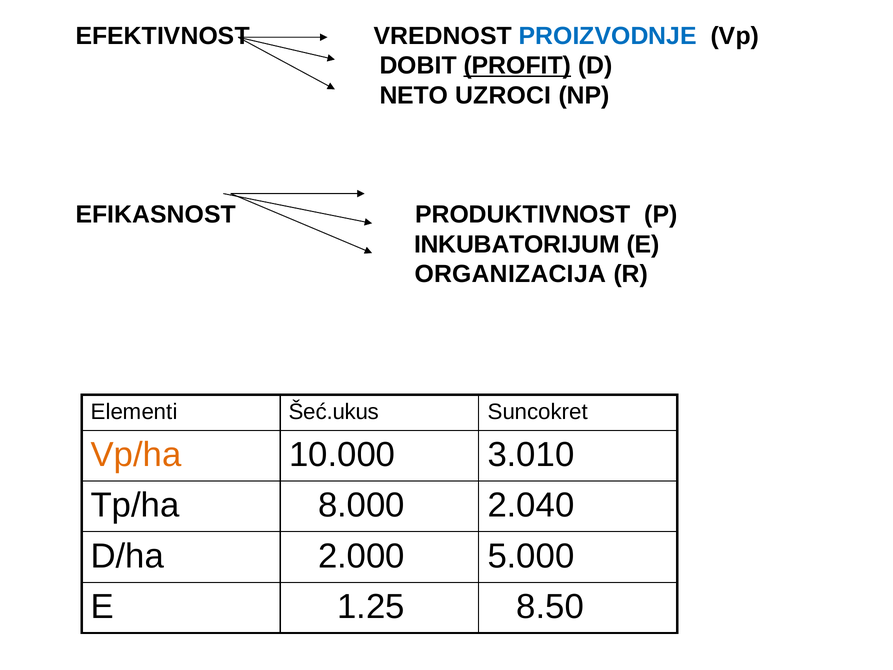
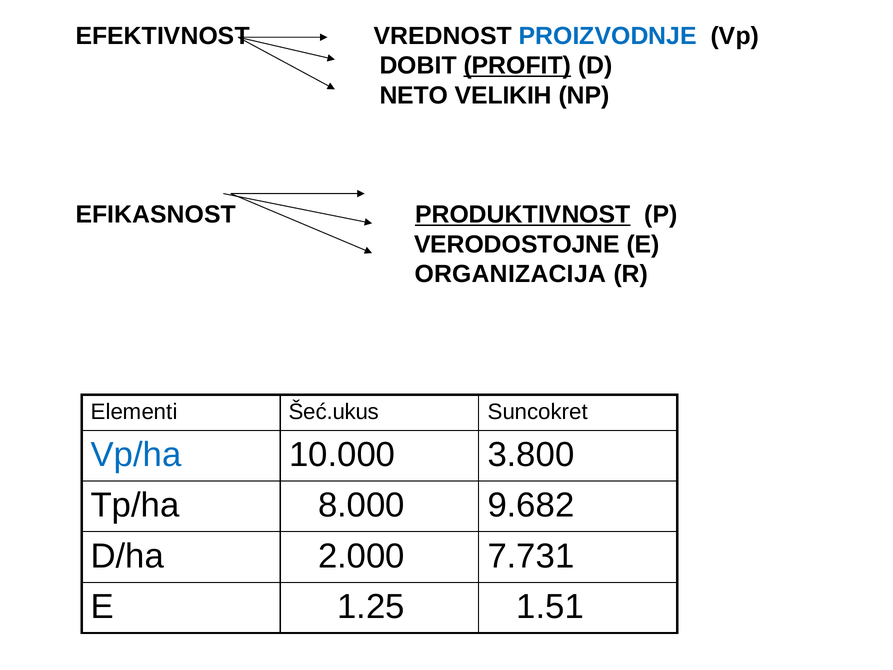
UZROCI: UZROCI -> VELIKIH (503, 95)
PRODUKTIVNOST underline: none -> present (523, 215)
INKUBATORIJUM: INKUBATORIJUM -> VERODOSTOJNE (517, 244)
Vp/ha colour: orange -> blue (136, 455)
3.010: 3.010 -> 3.800 (531, 455)
2.040: 2.040 -> 9.682 (531, 505)
5.000: 5.000 -> 7.731 (531, 556)
8.50: 8.50 -> 1.51 (550, 607)
